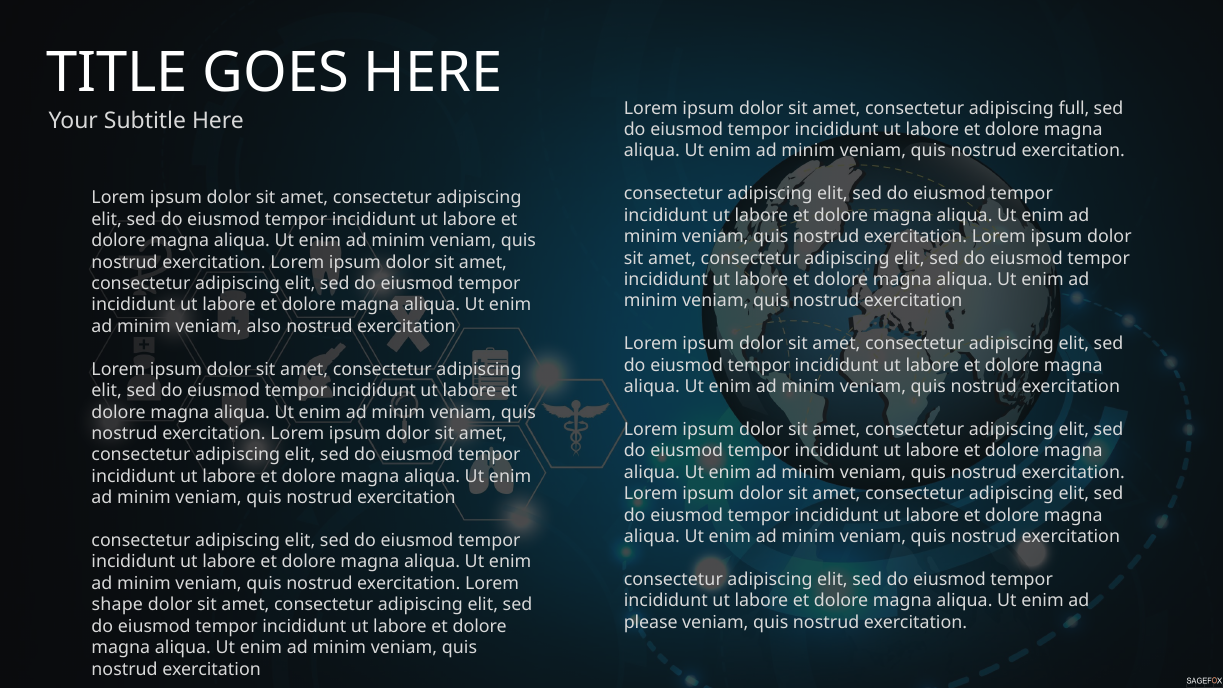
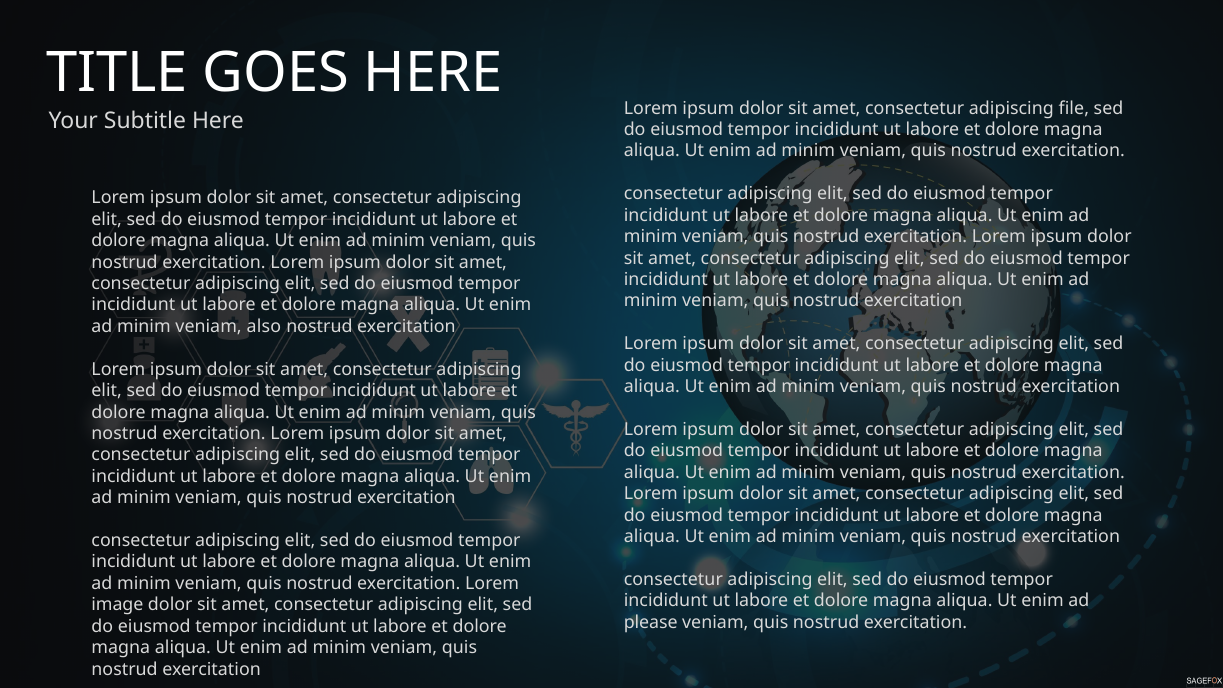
full: full -> file (1074, 108)
shape: shape -> image (117, 605)
